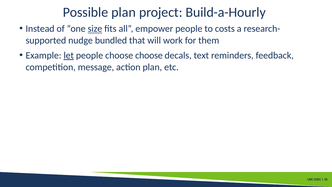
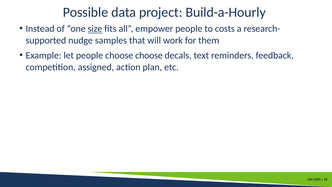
Possible plan: plan -> data (124, 12)
bundled: bundled -> samples (111, 40)
let underline: present -> none (69, 55)
message: message -> assigned (96, 67)
